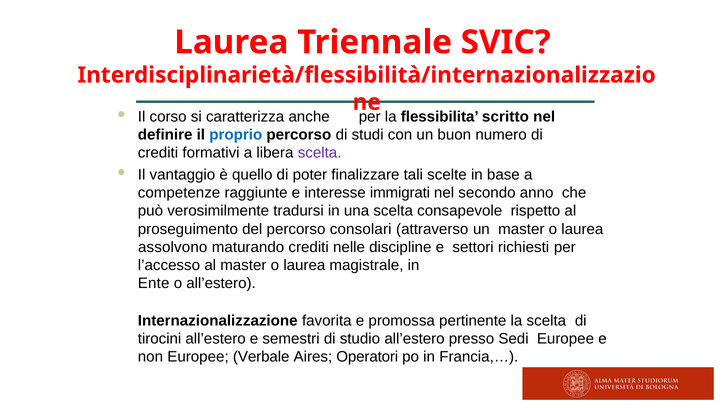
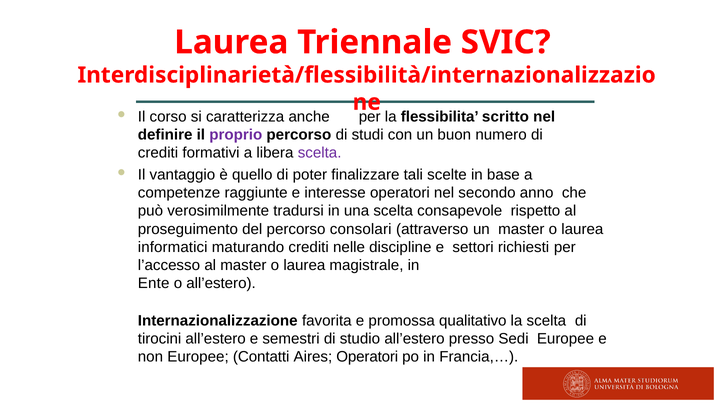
proprio colour: blue -> purple (236, 135)
interesse immigrati: immigrati -> operatori (400, 193)
assolvono: assolvono -> informatici (173, 247)
pertinente: pertinente -> qualitativo (473, 321)
Verbale: Verbale -> Contatti (261, 357)
